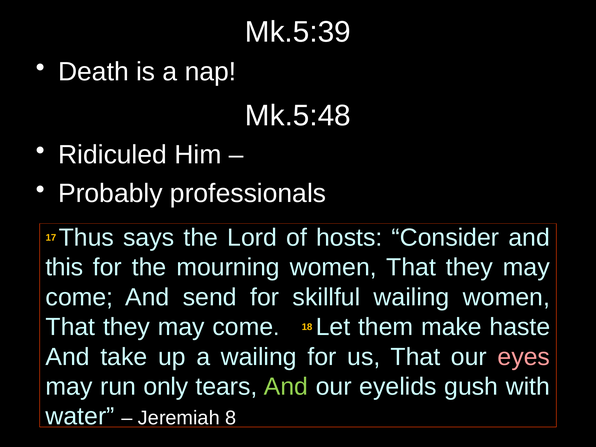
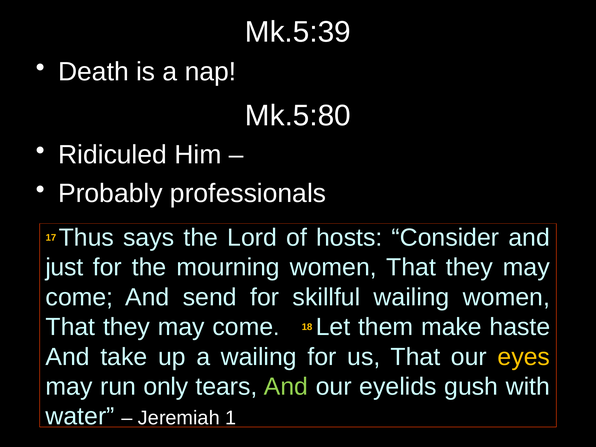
Mk.5:48: Mk.5:48 -> Mk.5:80 (298, 116)
this: this -> just (64, 267)
eyes colour: pink -> yellow (524, 357)
8: 8 -> 1 (231, 418)
